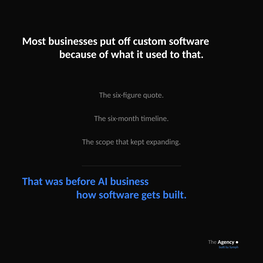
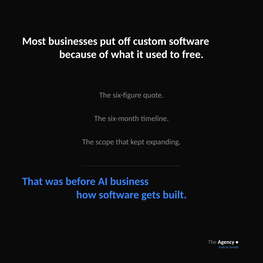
to that: that -> free (193, 55)
